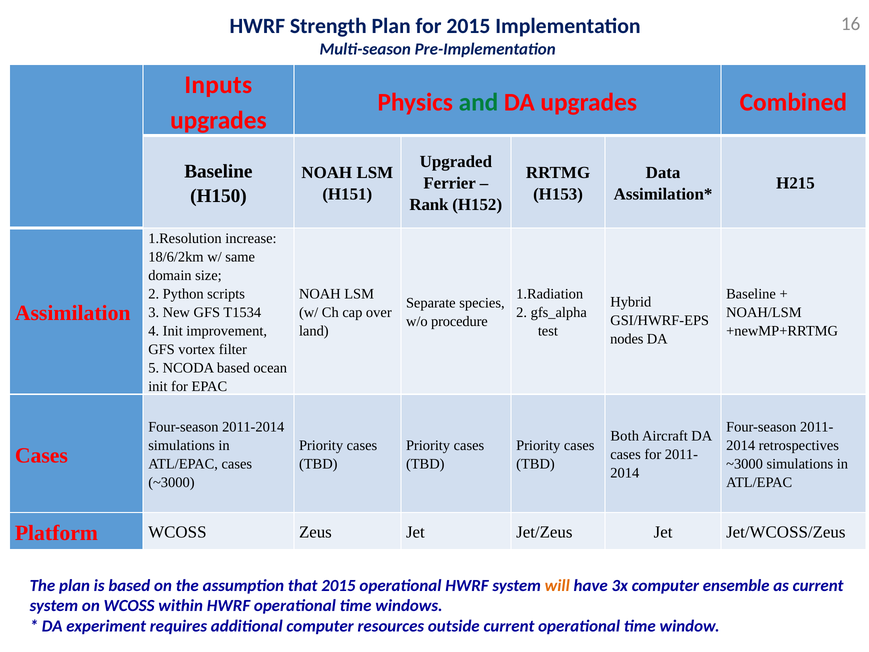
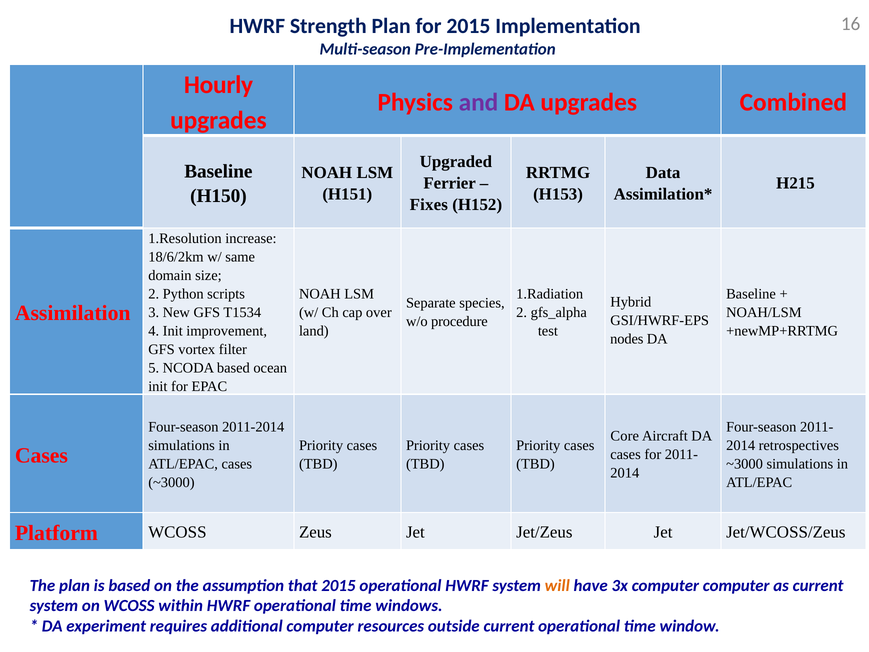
Inputs: Inputs -> Hourly (219, 85)
and colour: green -> purple (478, 103)
Rank: Rank -> Fixes (429, 205)
Both: Both -> Core (625, 436)
computer ensemble: ensemble -> computer (736, 585)
